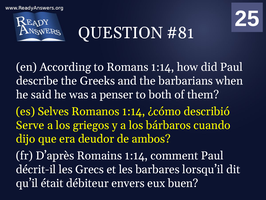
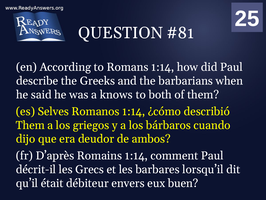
penser: penser -> knows (116, 95)
Serve: Serve -> Them (30, 125)
